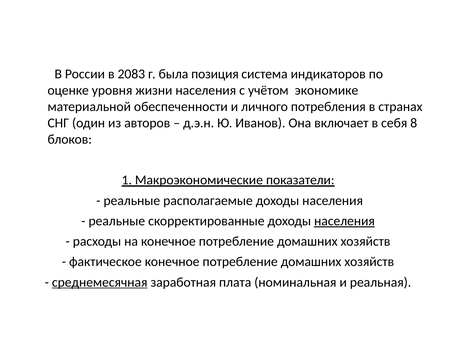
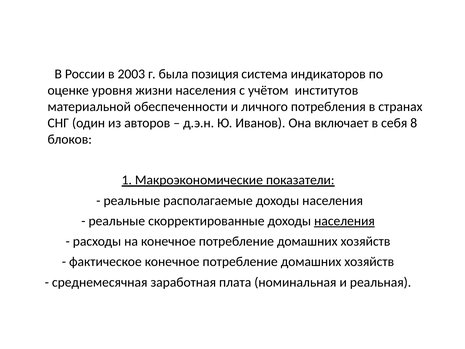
2083: 2083 -> 2003 (131, 74)
экономике: экономике -> институтов (326, 90)
среднемесячная underline: present -> none (100, 282)
